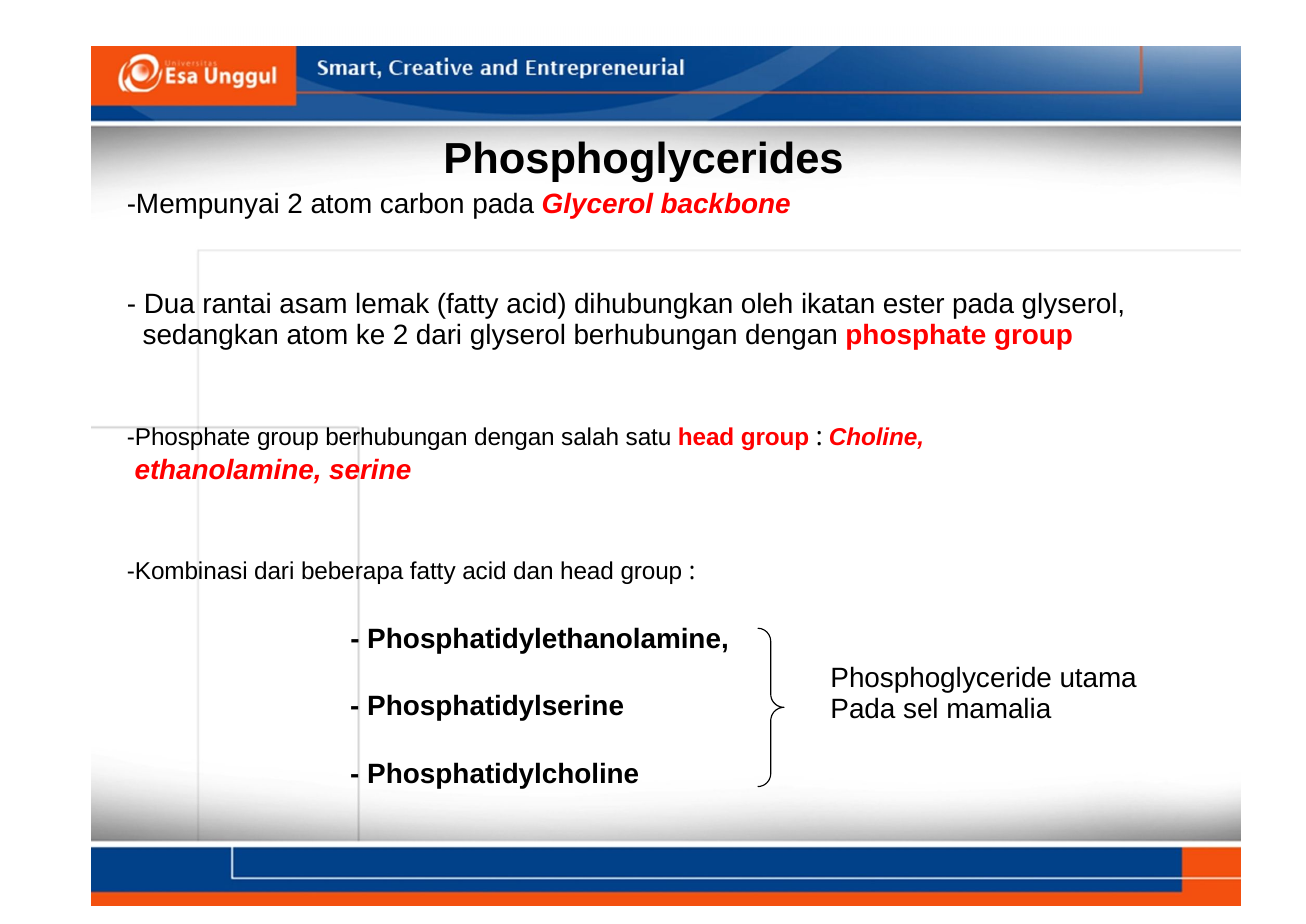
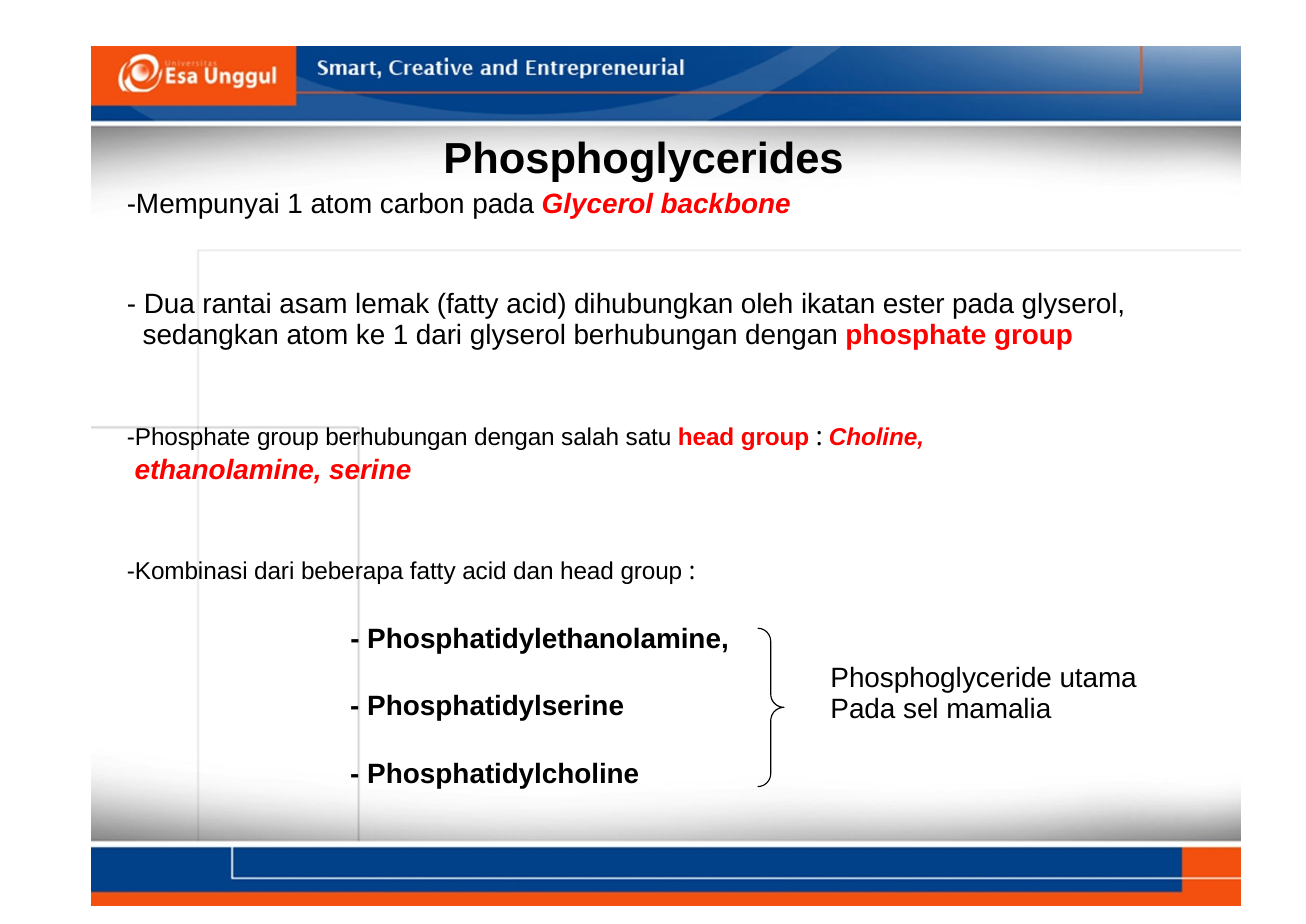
Mempunyai 2: 2 -> 1 (295, 204)
ke 2: 2 -> 1 (401, 336)
